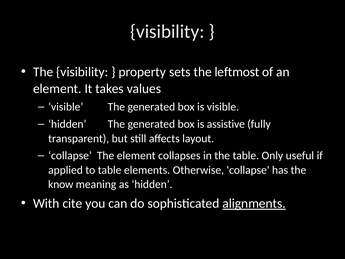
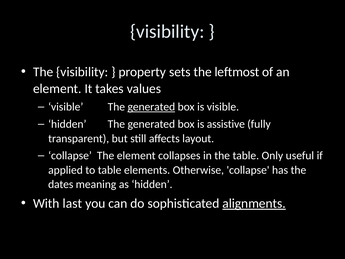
generated underline: none -> present (151, 107)
know: know -> dates (61, 184)
cite: cite -> last (72, 203)
